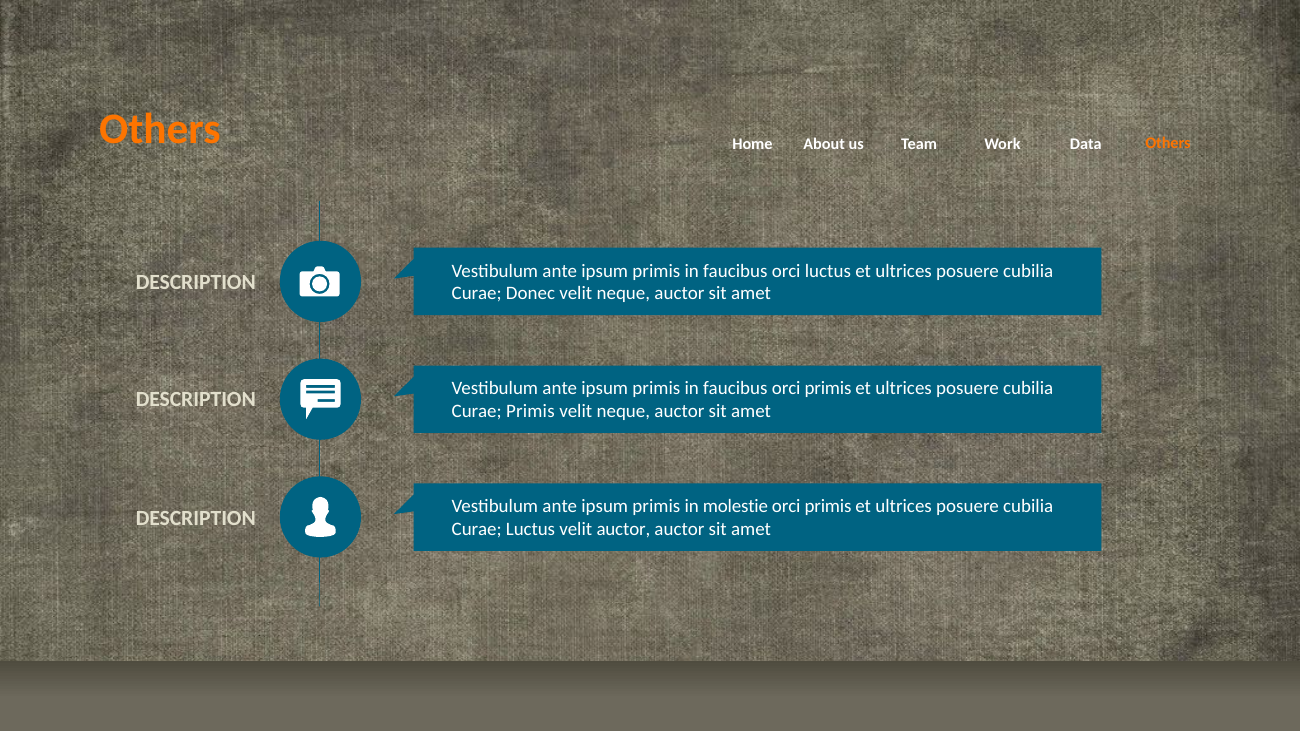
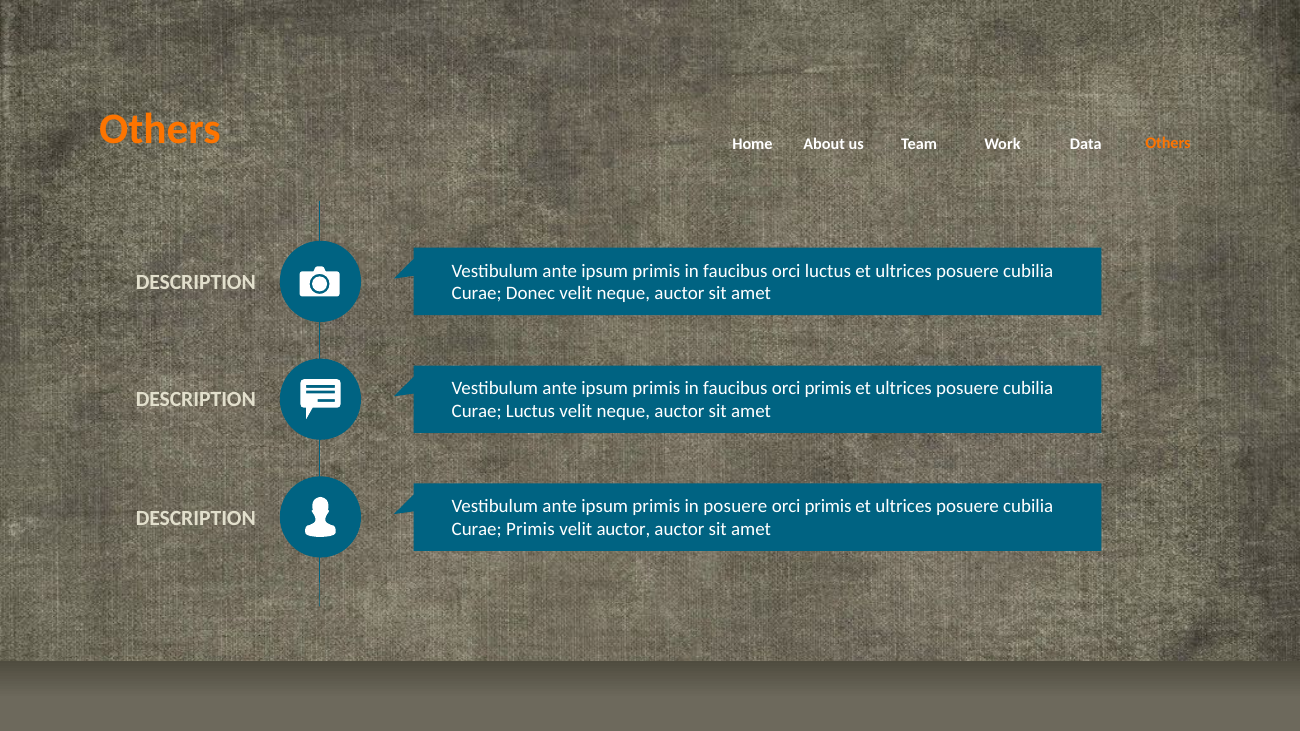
Curae Primis: Primis -> Luctus (531, 411)
in molestie: molestie -> posuere (735, 507)
Curae Luctus: Luctus -> Primis (530, 529)
